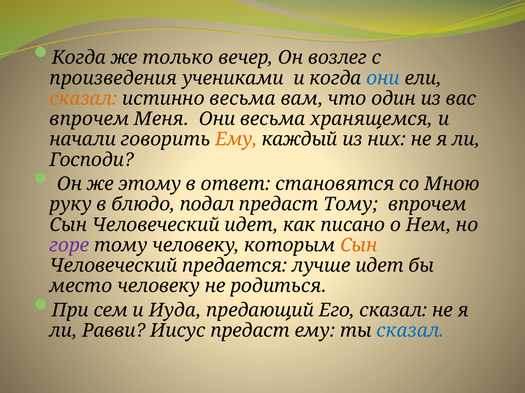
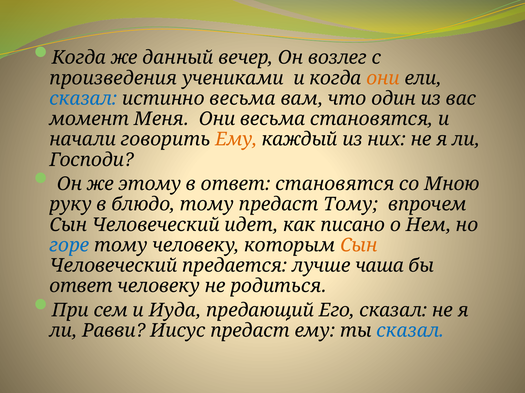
только: только -> данный (178, 58)
они colour: blue -> orange (383, 78)
сказал colour: orange -> blue (83, 99)
впрочем: впрочем -> момент (89, 119)
весьма хранящемся: хранящемся -> становятся (372, 119)
блюдо подал: подал -> тому (207, 205)
горе colour: purple -> blue (69, 246)
лучше идет: идет -> чаша (380, 266)
место: место -> ответ (81, 287)
